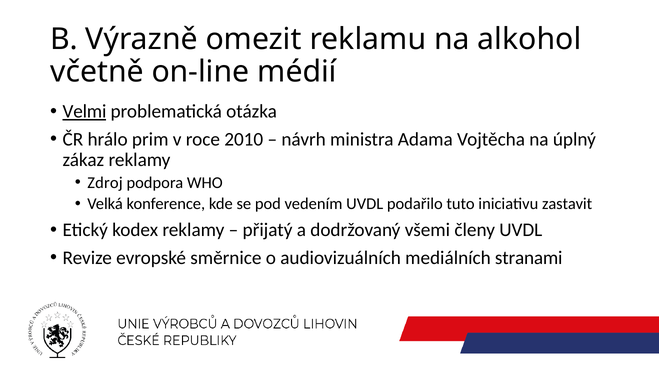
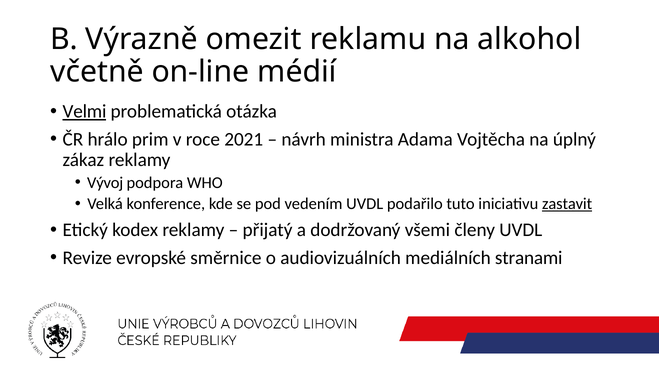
2010: 2010 -> 2021 (244, 139)
Zdroj: Zdroj -> Vývoj (105, 183)
zastavit underline: none -> present (567, 204)
